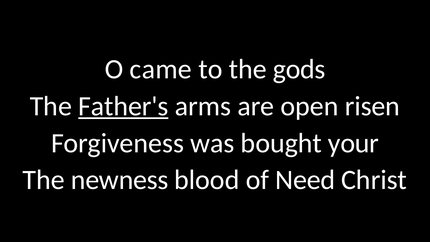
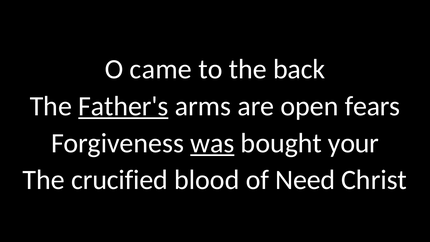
gods: gods -> back (299, 69)
risen: risen -> fears (373, 106)
was underline: none -> present (212, 143)
newness: newness -> crucified (120, 180)
